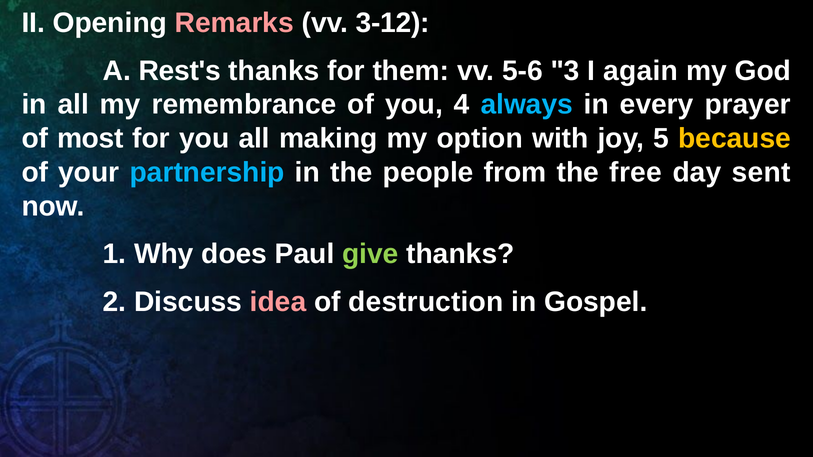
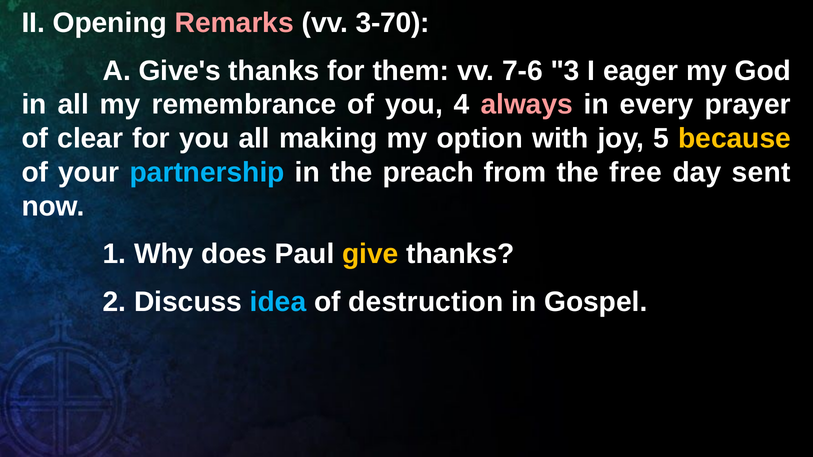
3-12: 3-12 -> 3-70 (393, 23)
Rest's: Rest's -> Give's (180, 71)
5-6: 5-6 -> 7-6 (522, 71)
again: again -> eager (641, 71)
always colour: light blue -> pink (527, 105)
most: most -> clear (90, 139)
people: people -> preach (428, 172)
give colour: light green -> yellow (370, 254)
idea colour: pink -> light blue (278, 302)
